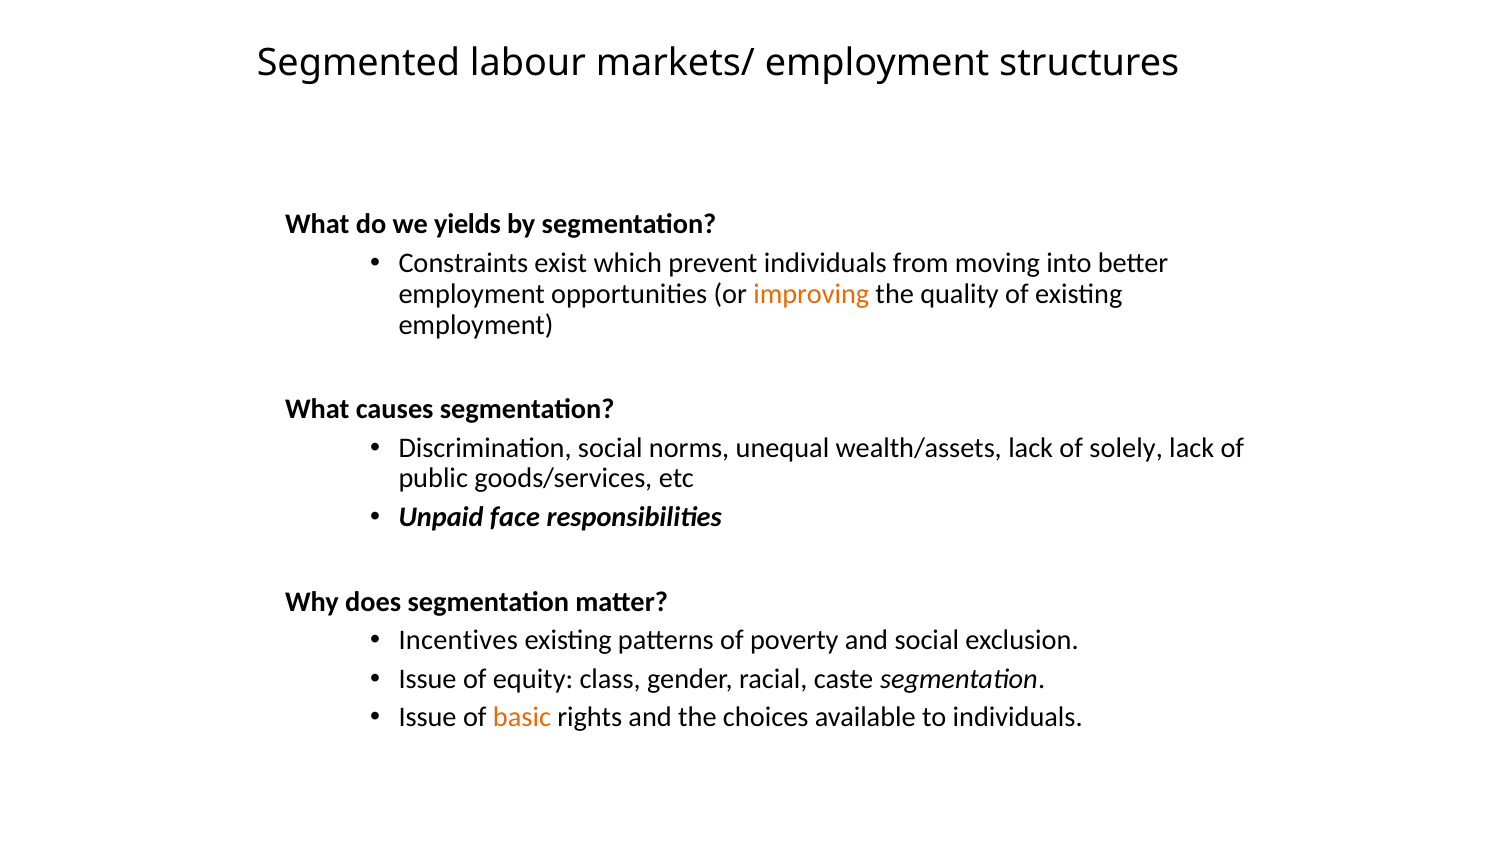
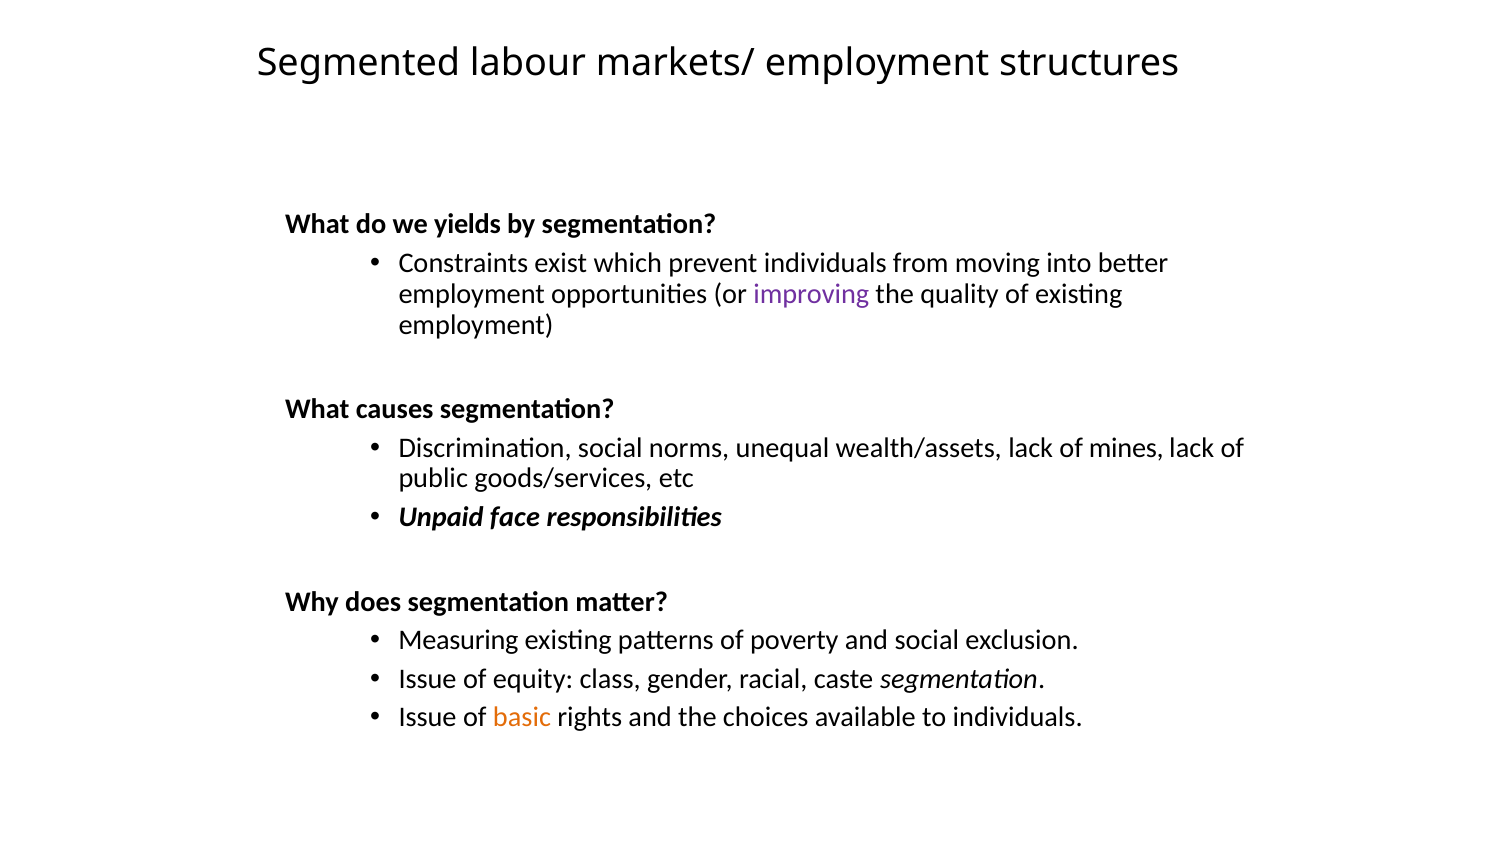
improving colour: orange -> purple (811, 294)
solely: solely -> mines (1126, 448)
Incentives: Incentives -> Measuring (458, 640)
